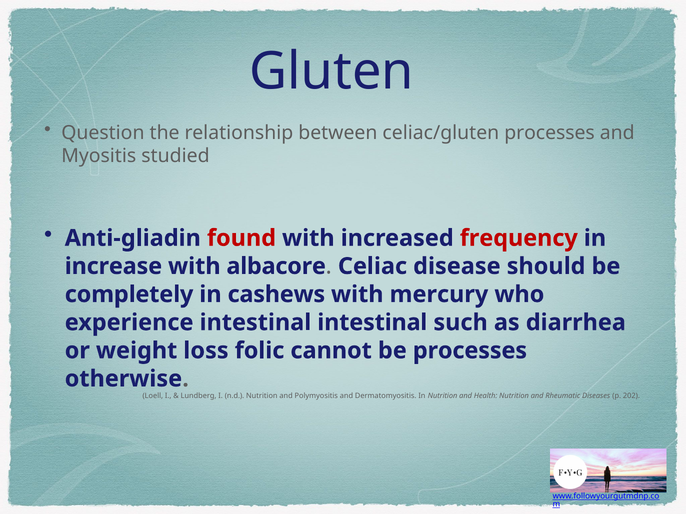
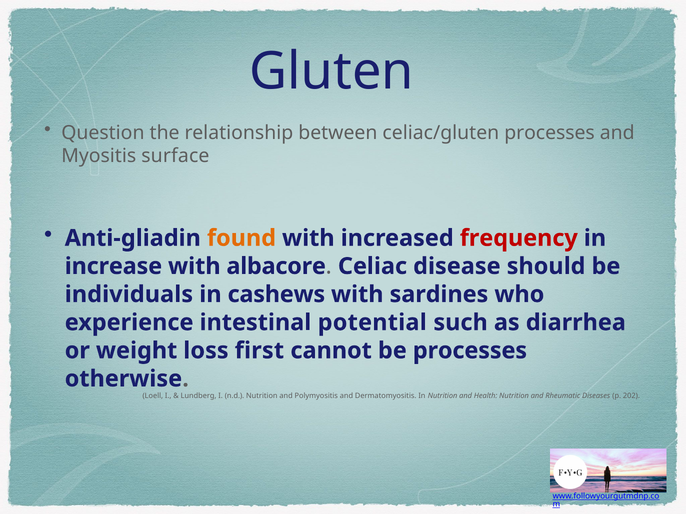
studied: studied -> surface (175, 156)
found colour: red -> orange (241, 238)
completely: completely -> individuals (129, 295)
mercury: mercury -> sardines (439, 295)
intestinal intestinal: intestinal -> potential (372, 323)
folic: folic -> first (259, 351)
